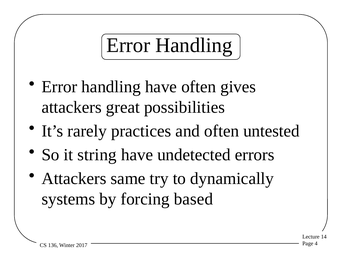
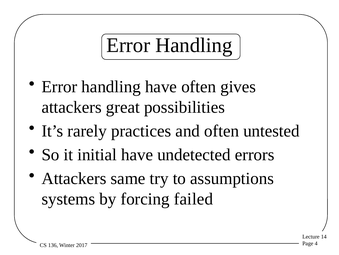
string: string -> initial (97, 154)
dynamically: dynamically -> assumptions (232, 178)
based: based -> failed (193, 198)
